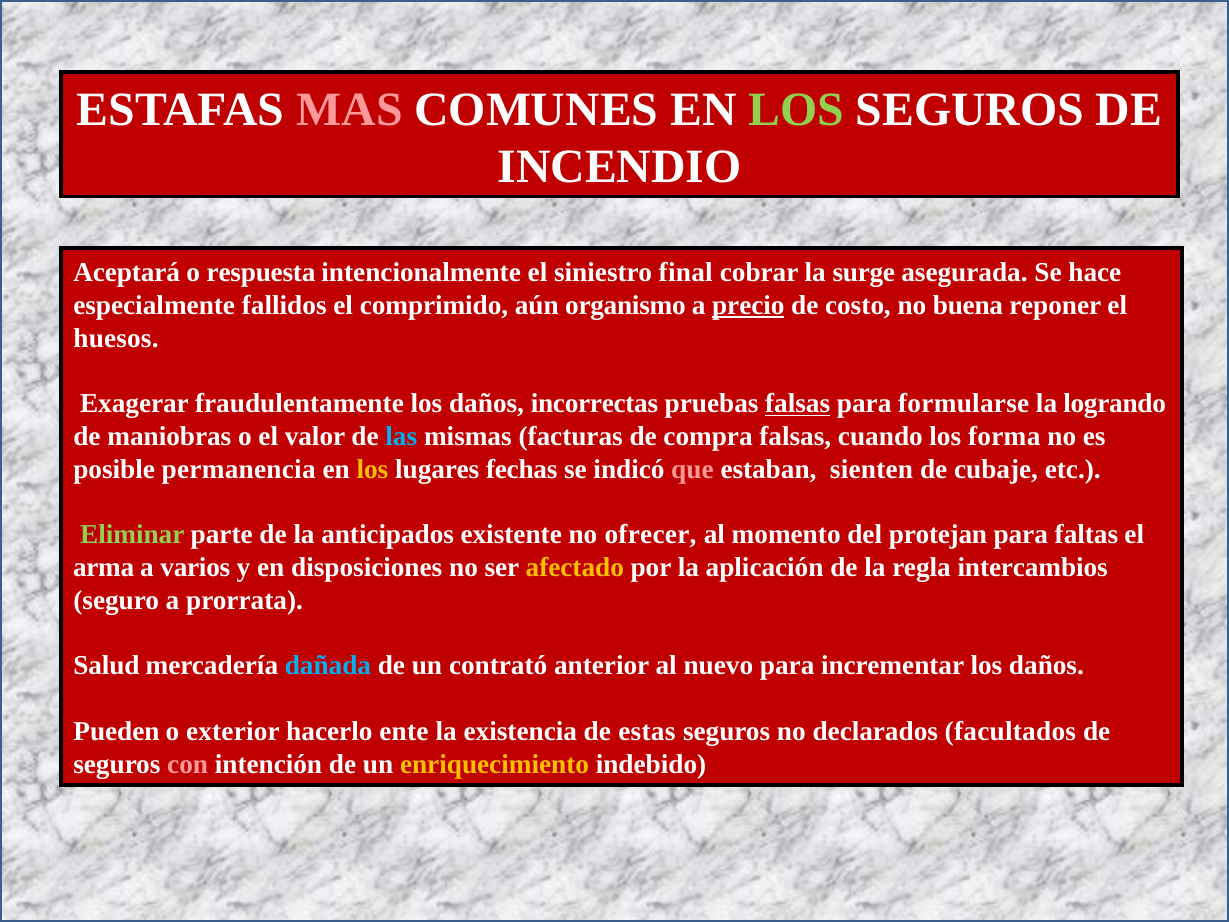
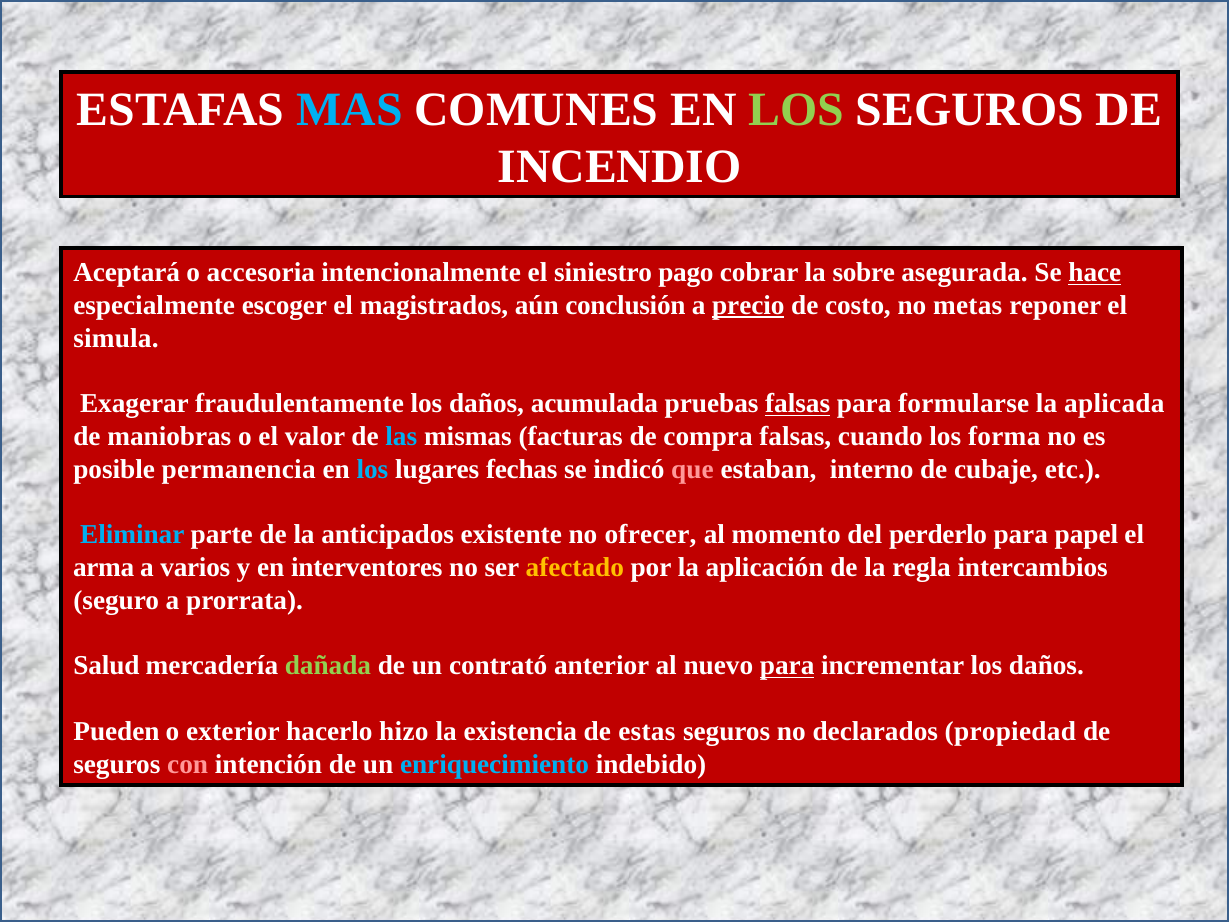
MAS colour: pink -> light blue (350, 110)
respuesta: respuesta -> accesoria (261, 273)
final: final -> pago (686, 273)
surge: surge -> sobre (864, 273)
hace underline: none -> present (1095, 273)
fallidos: fallidos -> escoger (284, 305)
comprimido: comprimido -> magistrados (434, 305)
organismo: organismo -> conclusión (625, 305)
buena: buena -> metas (968, 305)
huesos: huesos -> simula (116, 338)
incorrectas: incorrectas -> acumulada (594, 404)
logrando: logrando -> aplicada (1114, 404)
los colour: yellow -> light blue (372, 469)
sienten: sienten -> interno (872, 469)
Eliminar colour: light green -> light blue (132, 535)
protejan: protejan -> perderlo (938, 535)
faltas: faltas -> papel (1086, 535)
disposiciones: disposiciones -> interventores (367, 567)
dañada colour: light blue -> light green (328, 666)
para underline: none -> present (787, 666)
ente: ente -> hizo (404, 731)
facultados: facultados -> propiedad (1010, 731)
enriquecimiento colour: yellow -> light blue (495, 764)
